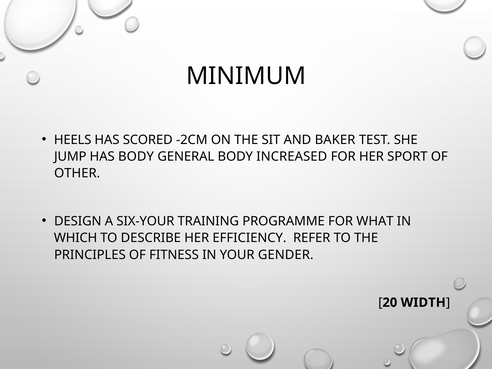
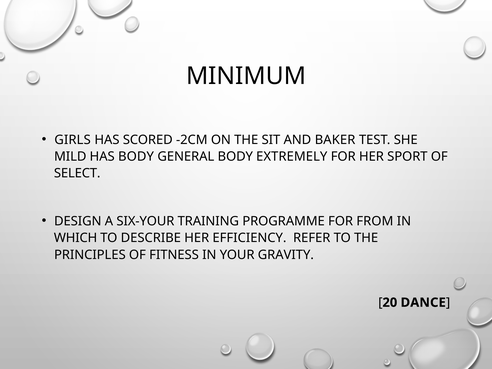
HEELS: HEELS -> GIRLS (73, 140)
JUMP: JUMP -> MILD (70, 157)
INCREASED: INCREASED -> EXTREMELY (292, 157)
OTHER: OTHER -> SELECT (77, 173)
WHAT: WHAT -> FROM (375, 221)
GENDER: GENDER -> GRAVITY (286, 255)
WIDTH: WIDTH -> DANCE (423, 303)
